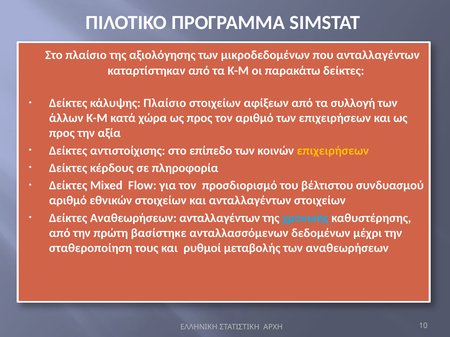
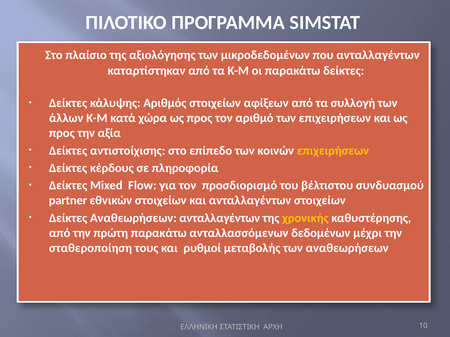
κάλυψης Πλαίσιο: Πλαίσιο -> Αριθμός (165, 103)
αριθμό: αριθμό -> partner (68, 201)
χρονικής colour: light blue -> yellow (305, 218)
πρώτη βασίστηκε: βασίστηκε -> παρακάτω (159, 233)
